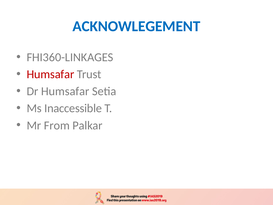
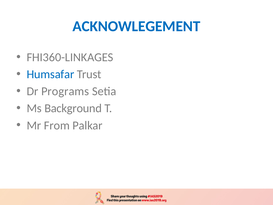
Humsafar colour: red -> blue (50, 74)
Dr Humsafar: Humsafar -> Programs (65, 91)
Inaccessible: Inaccessible -> Background (73, 108)
